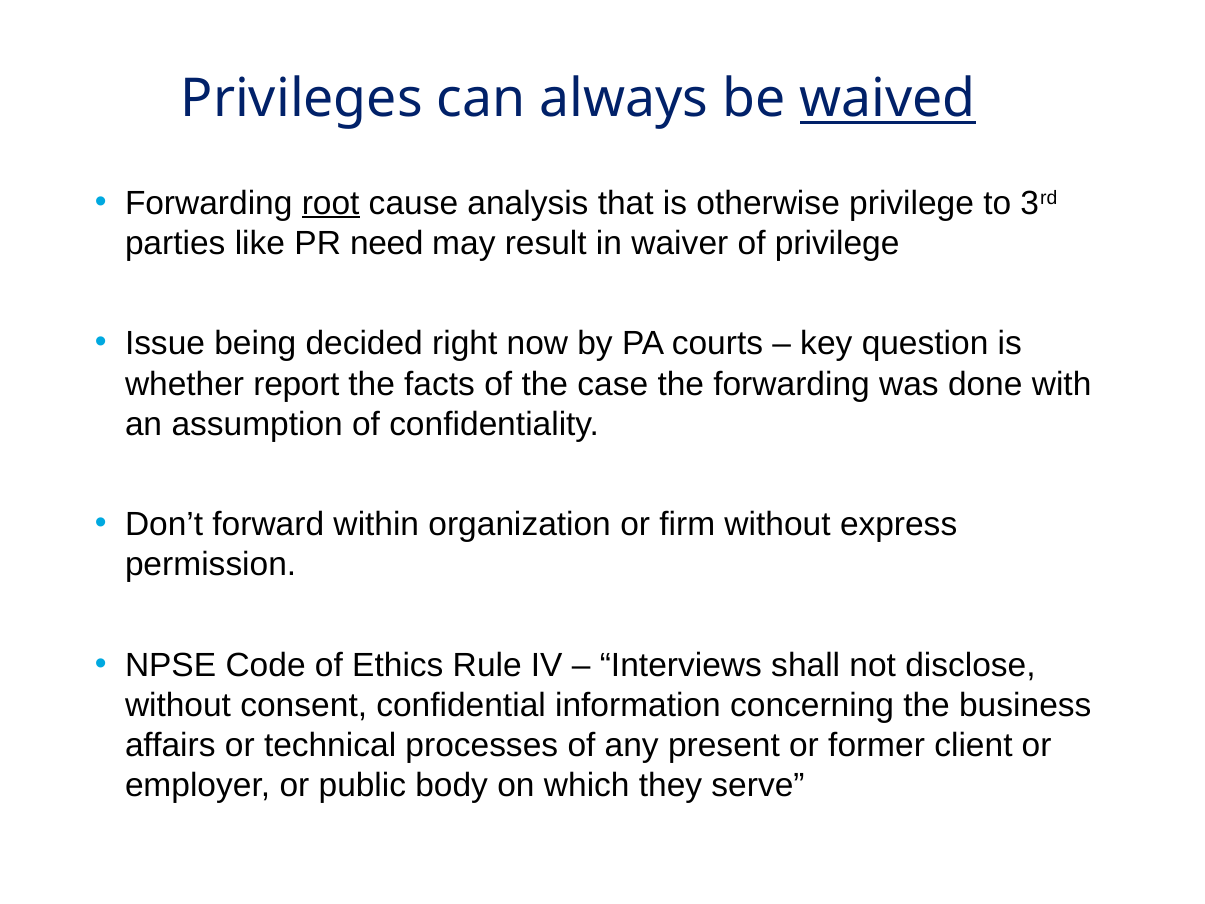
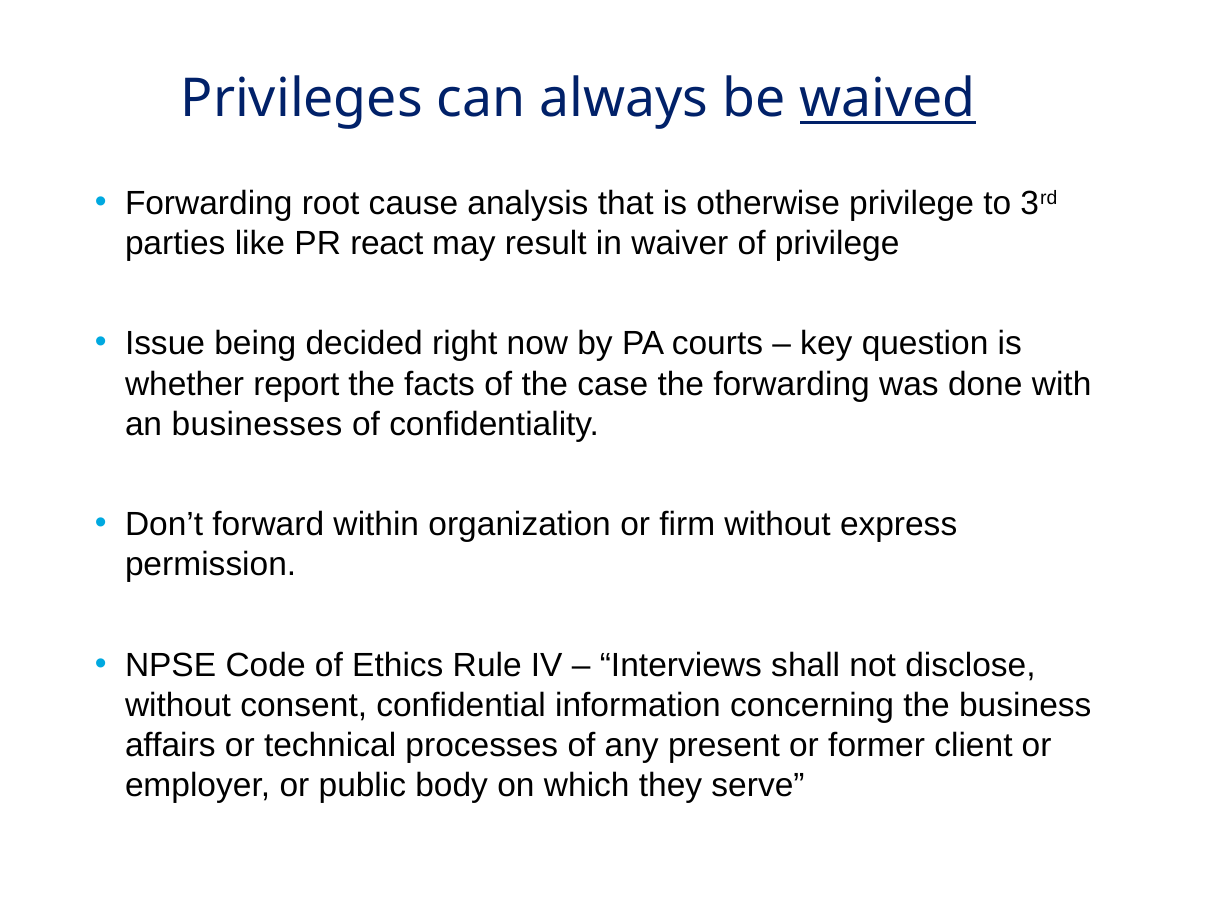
root underline: present -> none (331, 203)
need: need -> react (387, 243)
assumption: assumption -> businesses (257, 424)
